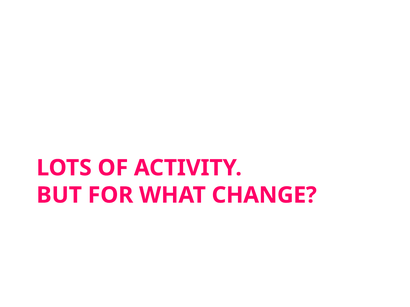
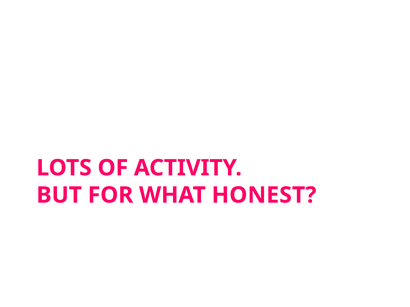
CHANGE: CHANGE -> HONEST (264, 195)
